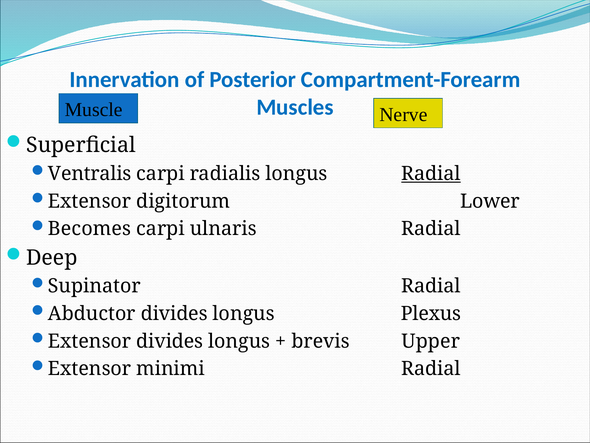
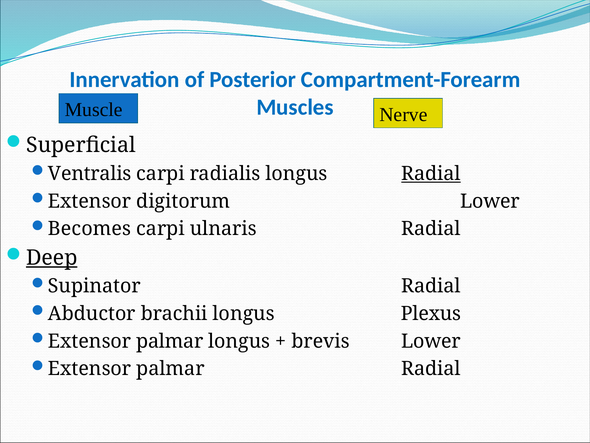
Deep underline: none -> present (52, 257)
Abductor divides: divides -> brachii (174, 313)
divides: divides -> palmar (170, 341)
brevis Upper: Upper -> Lower (431, 341)
minimi: minimi -> palmar (170, 368)
